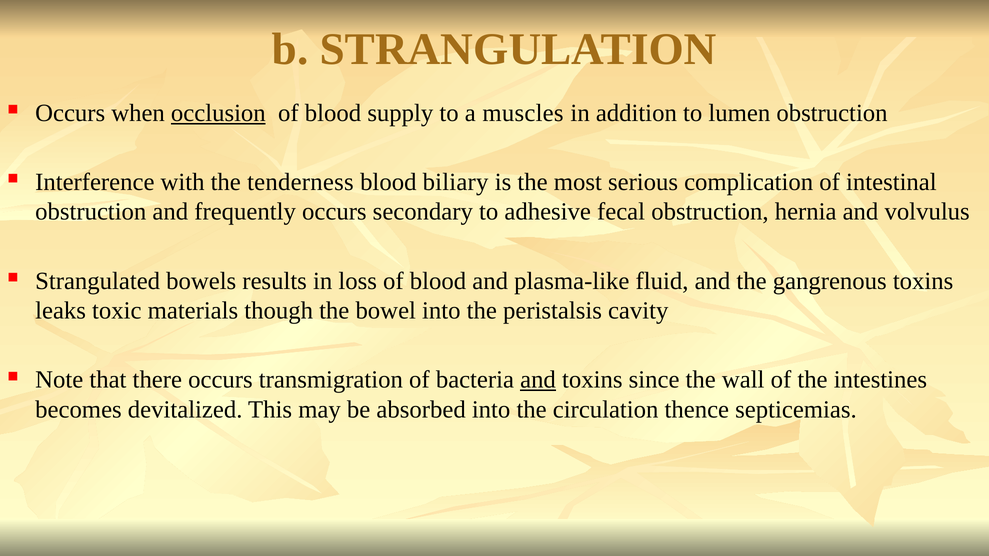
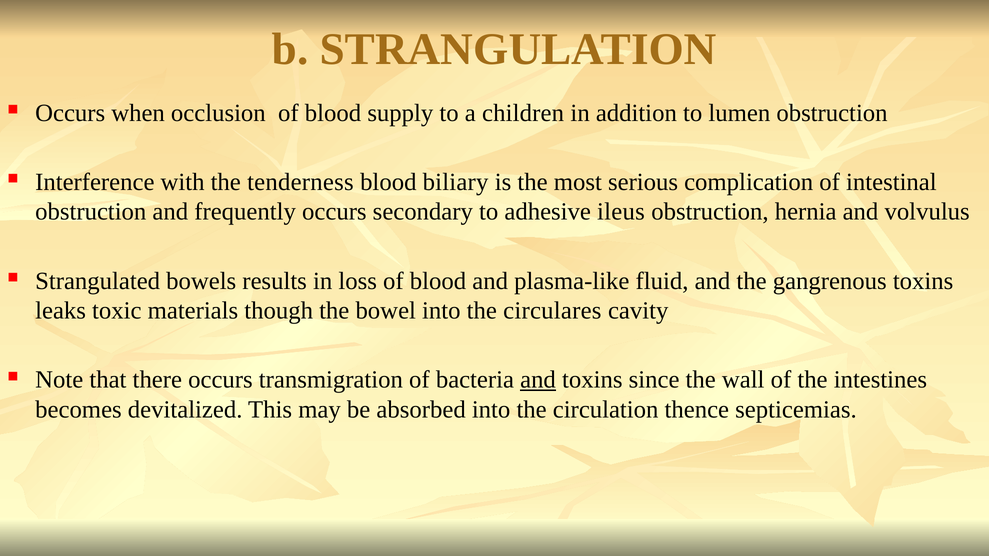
occlusion underline: present -> none (218, 113)
muscles: muscles -> children (523, 113)
fecal: fecal -> ileus (621, 212)
peristalsis: peristalsis -> circulares (552, 311)
